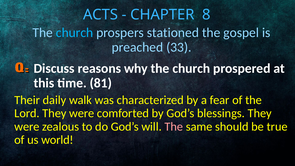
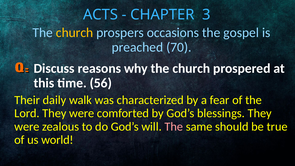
8: 8 -> 3 (206, 15)
church colour: light blue -> yellow (75, 33)
stationed: stationed -> occasions (173, 33)
33: 33 -> 70 (179, 47)
81: 81 -> 56 (101, 83)
